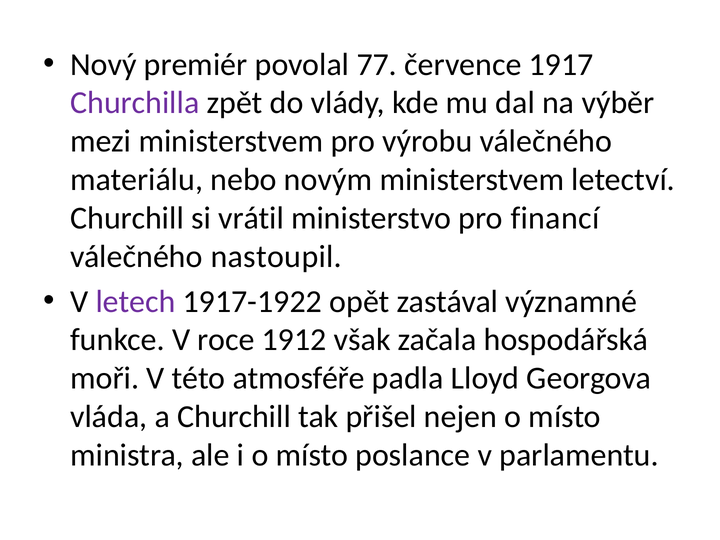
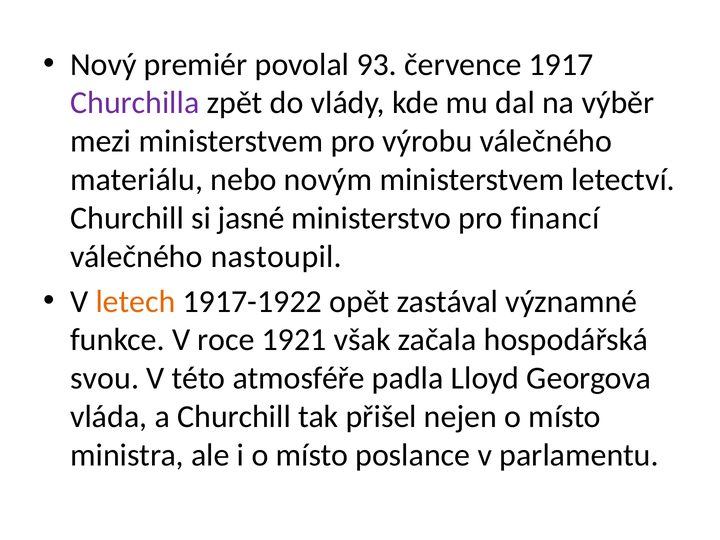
77: 77 -> 93 (377, 64)
vrátil: vrátil -> jasné (251, 218)
letech colour: purple -> orange (135, 301)
1912: 1912 -> 1921 (294, 340)
moři: moři -> svou (105, 378)
